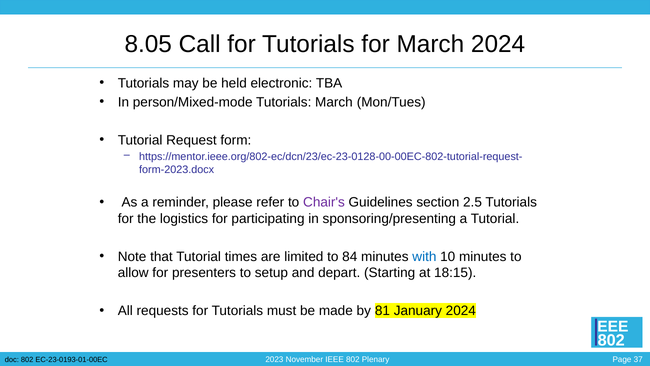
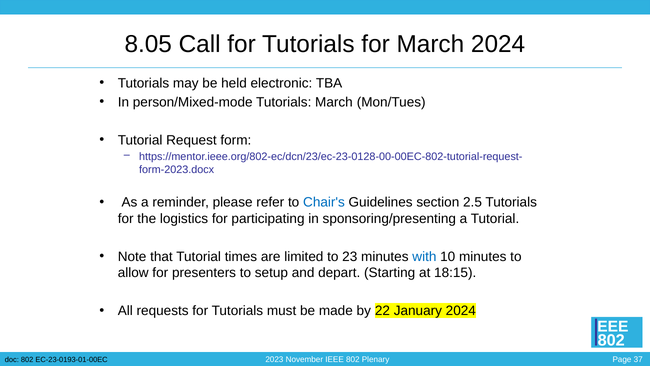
Chair's colour: purple -> blue (324, 202)
84: 84 -> 23 (350, 256)
81: 81 -> 22 (382, 311)
